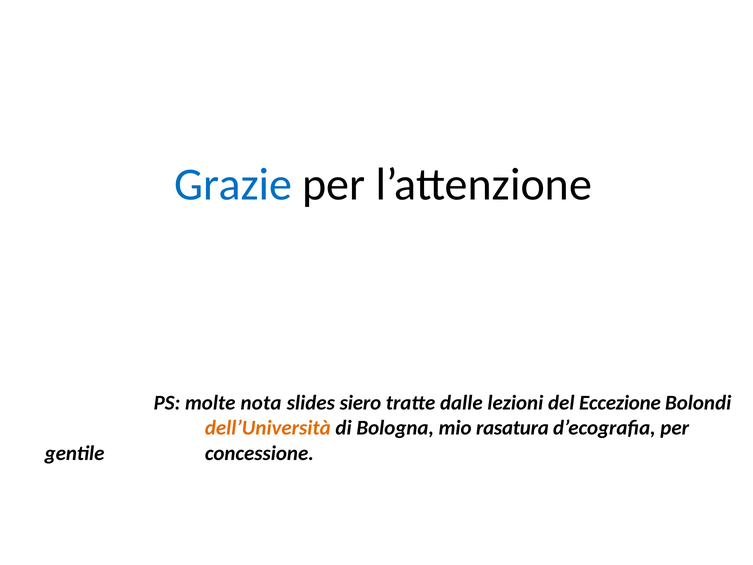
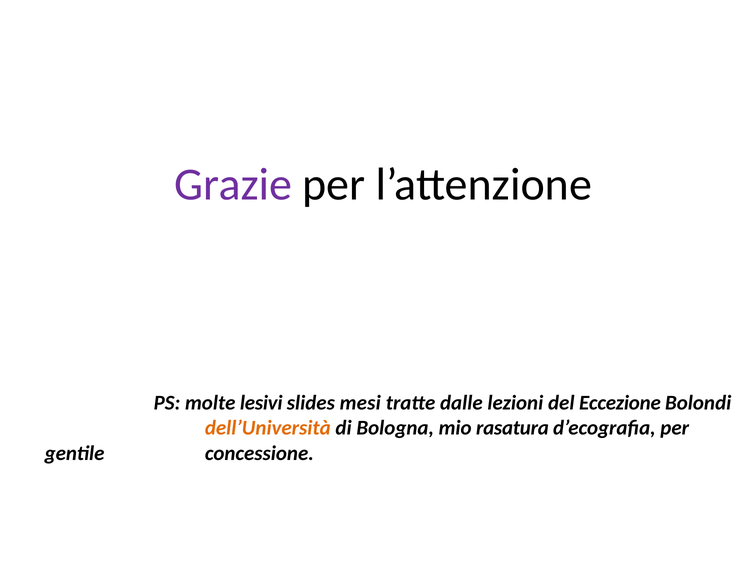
Grazie colour: blue -> purple (233, 184)
nota: nota -> lesivi (261, 403)
siero: siero -> mesi (360, 403)
